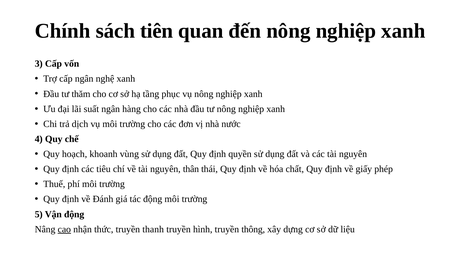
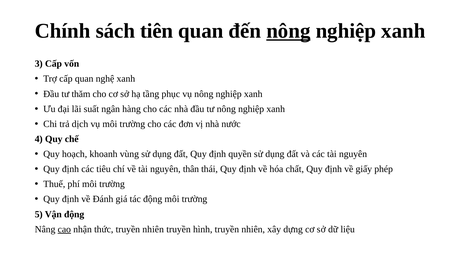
nông underline: none -> present (288, 31)
cấp ngân: ngân -> quan (84, 79)
thức truyền thanh: thanh -> nhiên (153, 229)
hình truyền thông: thông -> nhiên (253, 229)
